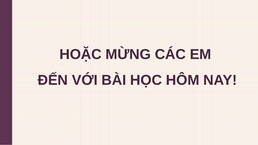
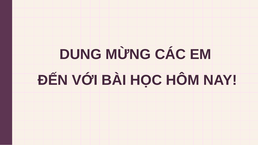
HOẶC: HOẶC -> DUNG (81, 54)
